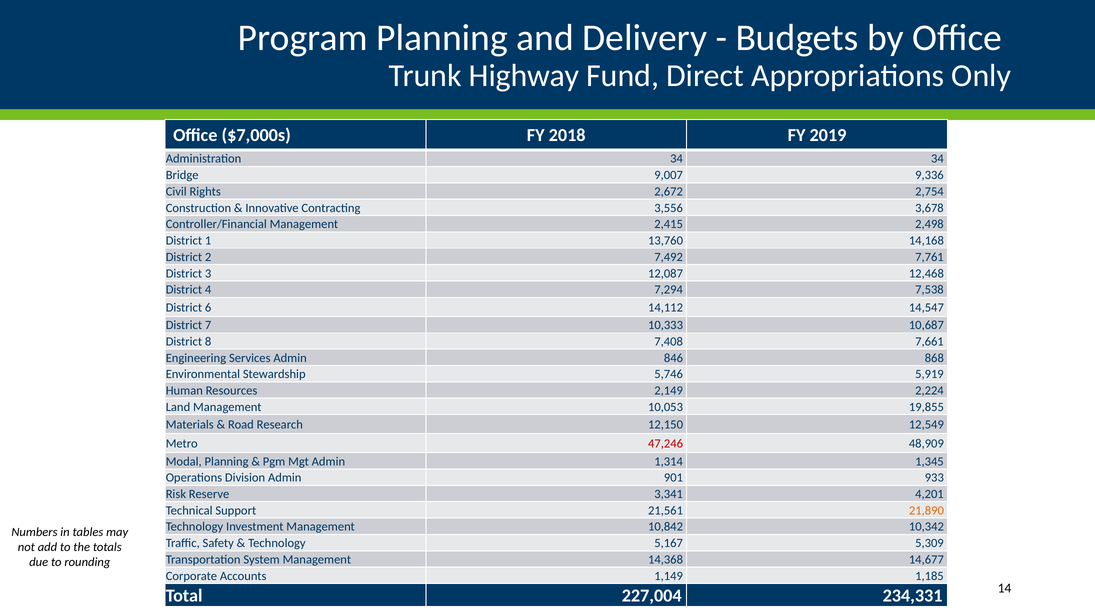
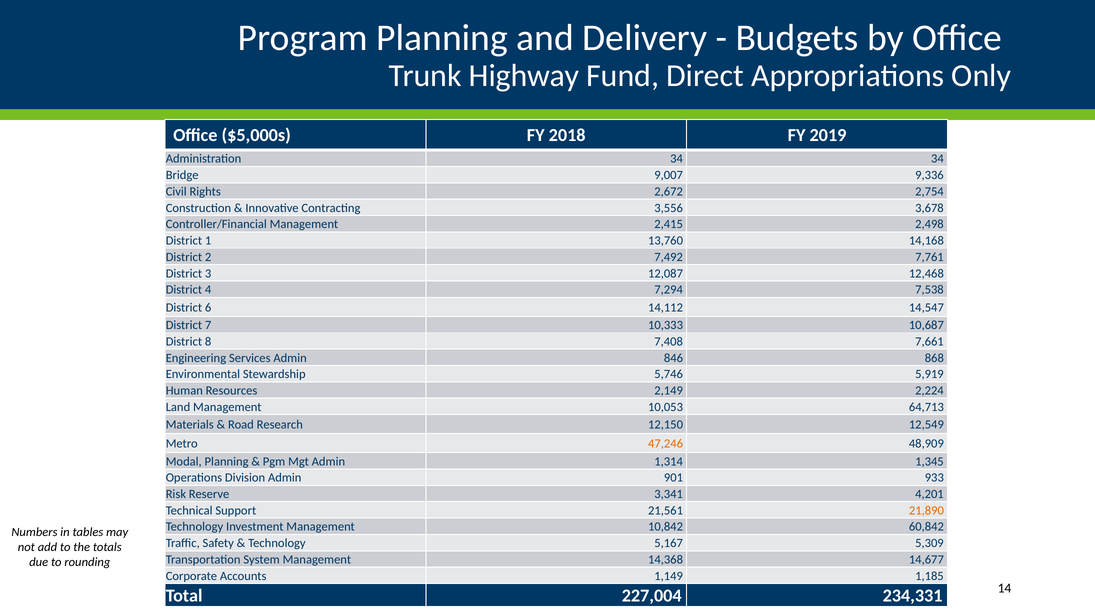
$7,000s: $7,000s -> $5,000s (256, 135)
19,855: 19,855 -> 64,713 (926, 407)
47,246 colour: red -> orange (666, 444)
10,342: 10,342 -> 60,842 (926, 527)
